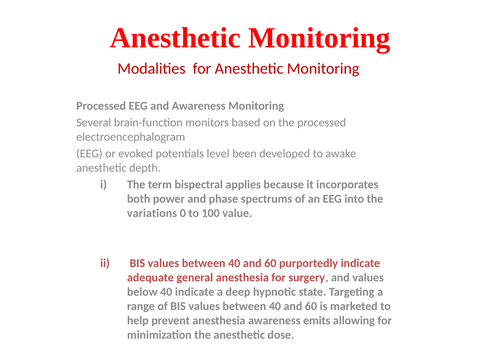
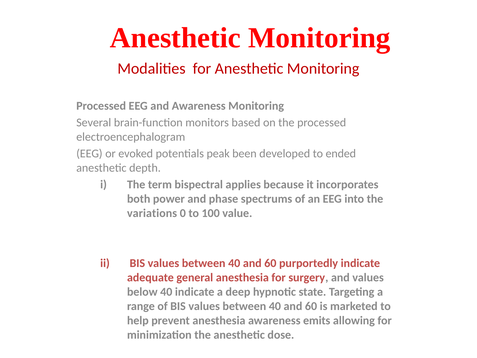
level: level -> peak (218, 153)
awake: awake -> ended (341, 153)
